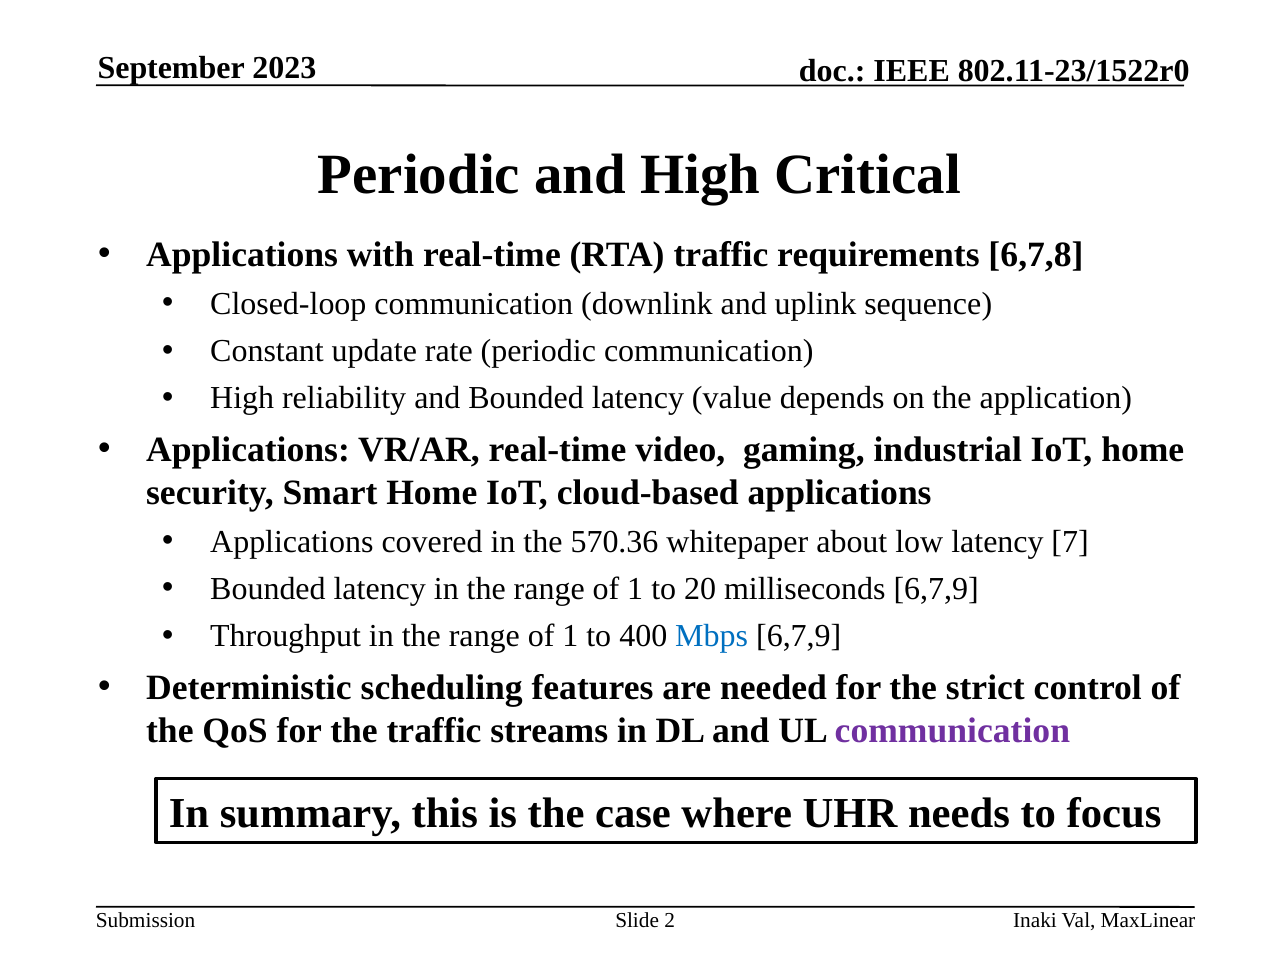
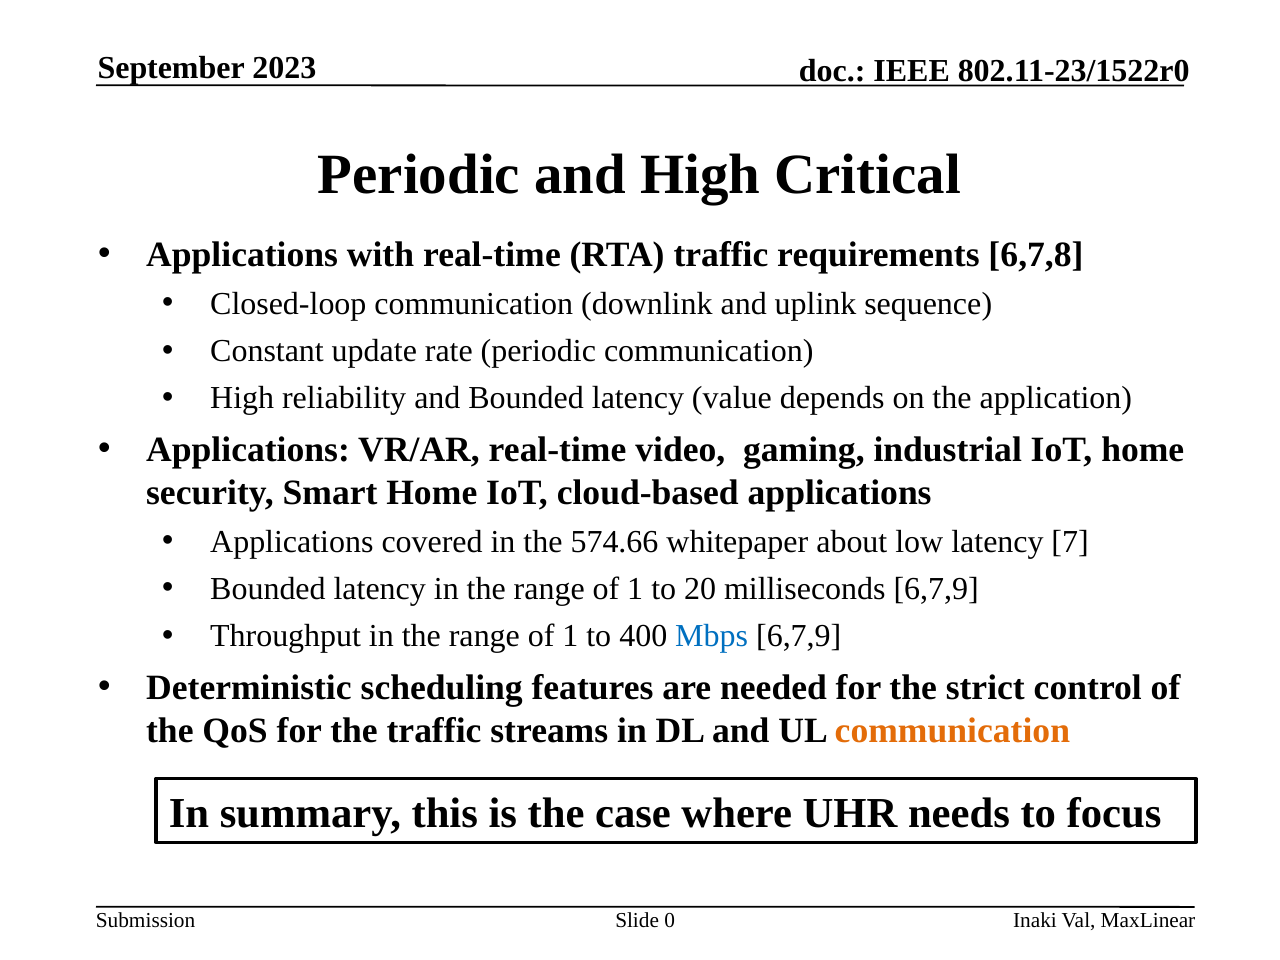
570.36: 570.36 -> 574.66 (615, 542)
communication colour: purple -> orange (952, 730)
2: 2 -> 0 (670, 921)
